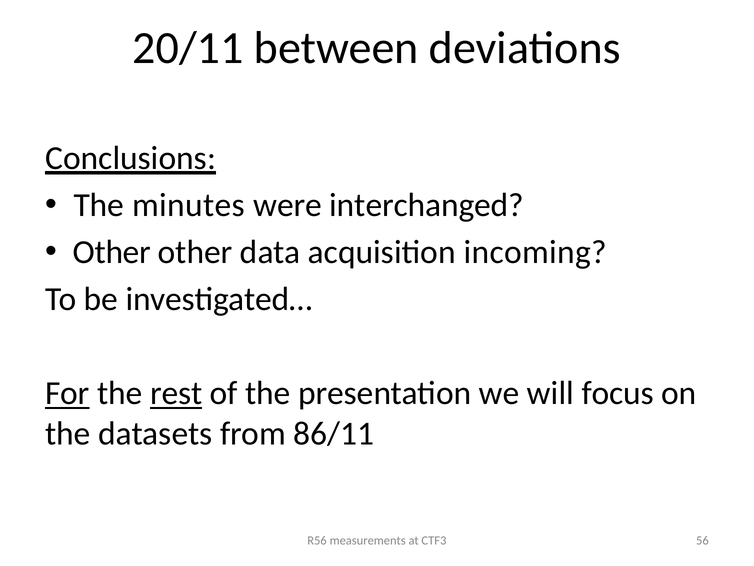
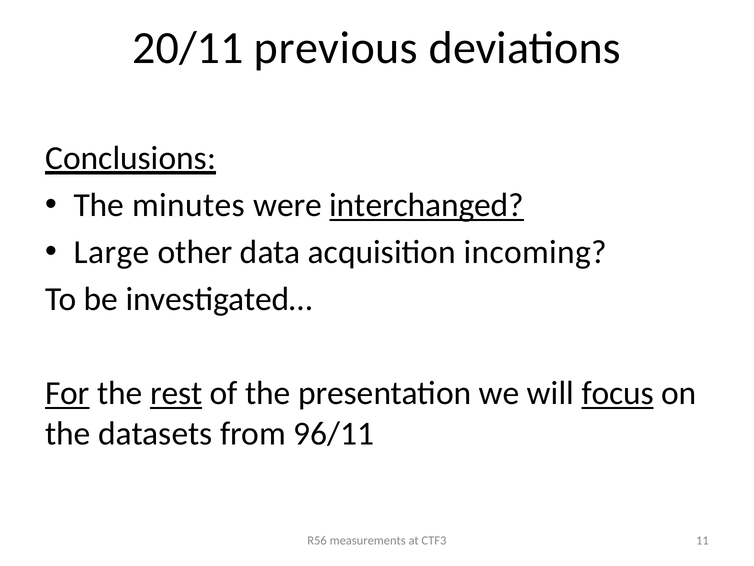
between: between -> previous (336, 48)
interchanged underline: none -> present (427, 205)
Other: Other -> Large (112, 252)
focus underline: none -> present (618, 393)
86/11: 86/11 -> 96/11 (334, 433)
56: 56 -> 11 (702, 540)
